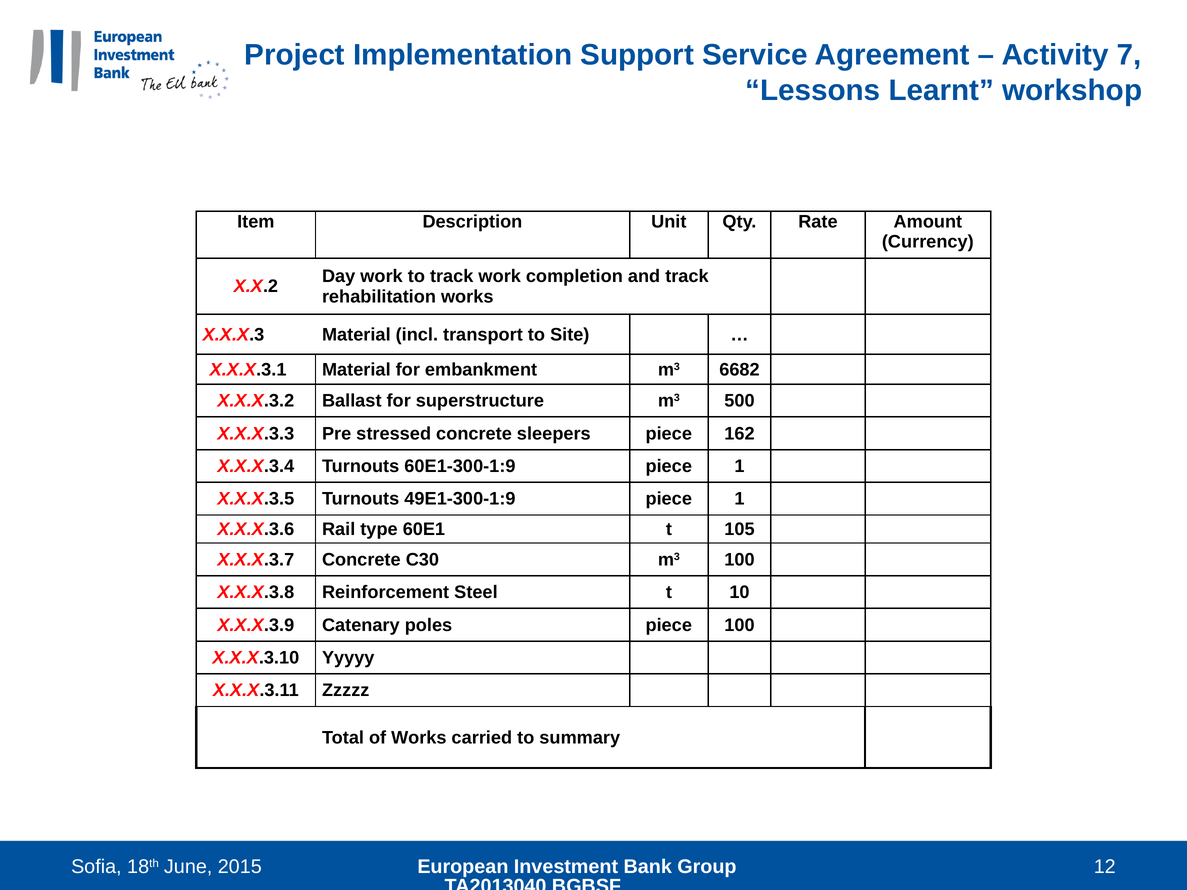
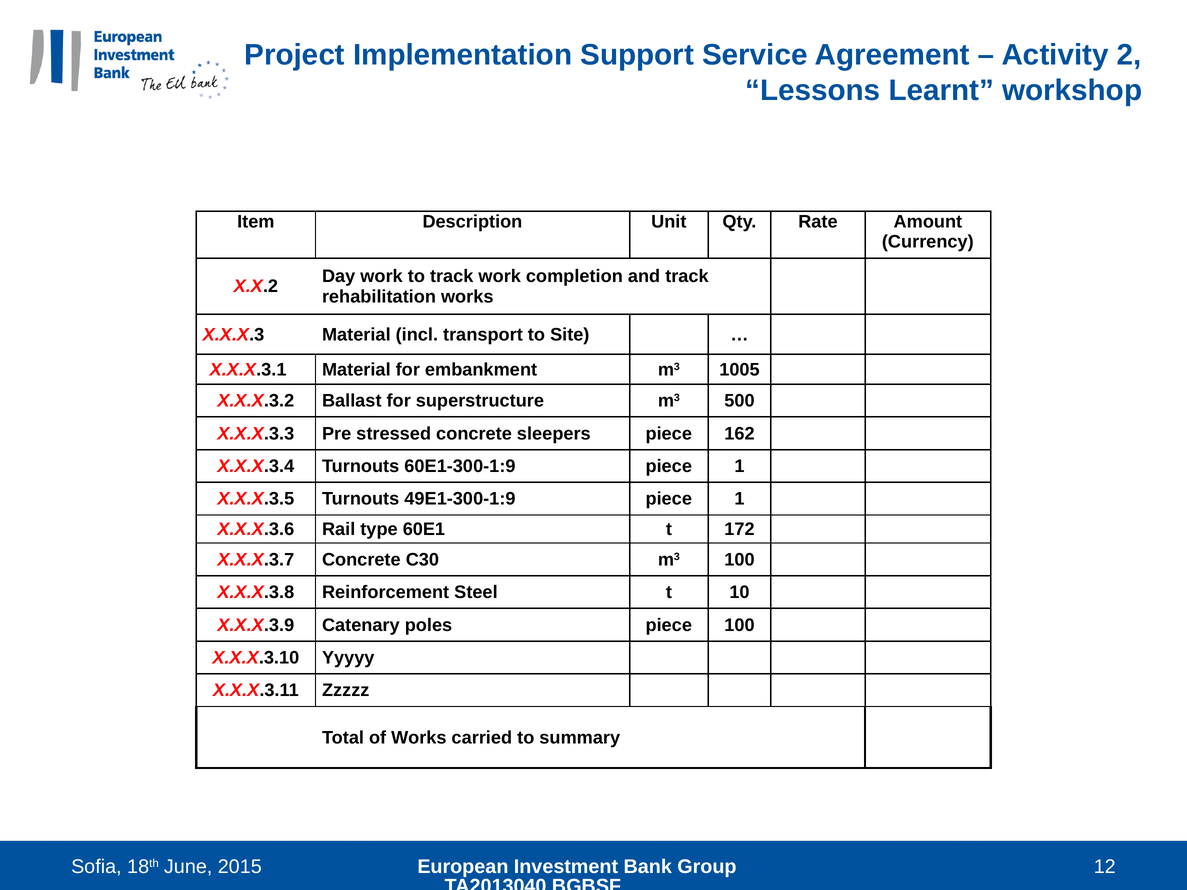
7: 7 -> 2 (1129, 55)
6682: 6682 -> 1005 (739, 370)
105: 105 -> 172 (739, 529)
